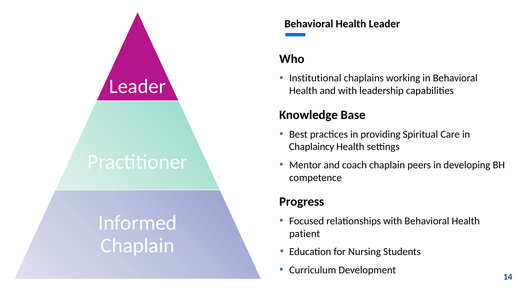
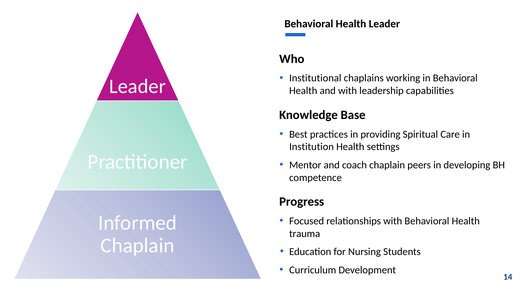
Chaplaincy: Chaplaincy -> Institution (312, 147)
patient: patient -> trauma (305, 233)
